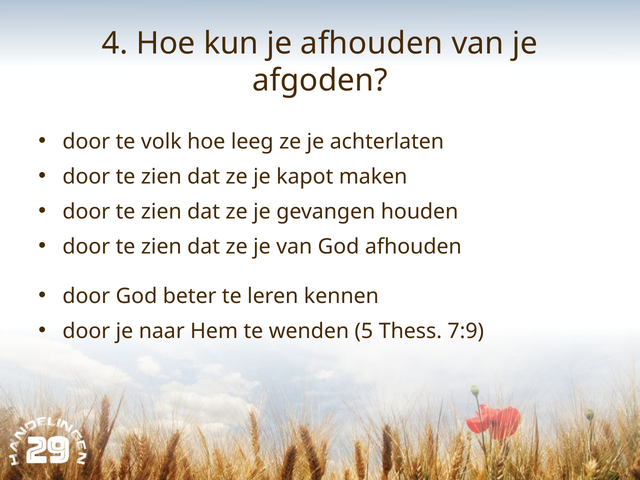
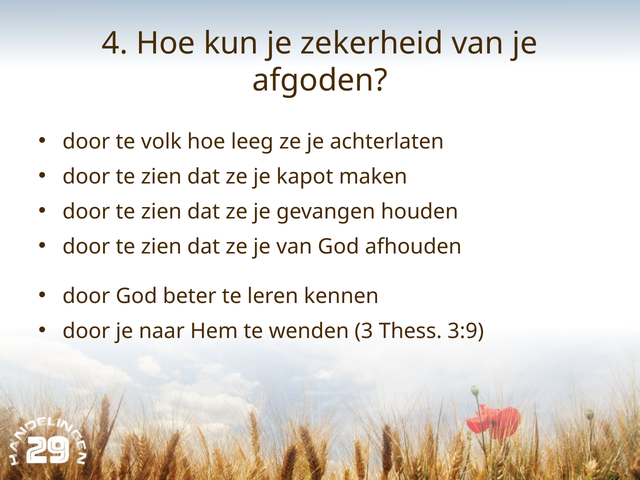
je afhouden: afhouden -> zekerheid (372, 43)
5: 5 -> 3 (364, 331)
7:9: 7:9 -> 3:9 (466, 331)
